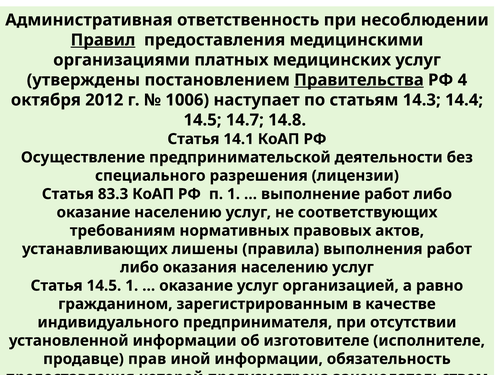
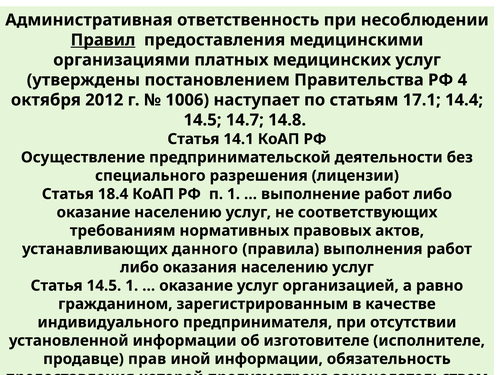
Правительства underline: present -> none (359, 80)
14.3: 14.3 -> 17.1 (422, 100)
83.3: 83.3 -> 18.4 (113, 194)
лишены: лишены -> данного (205, 249)
